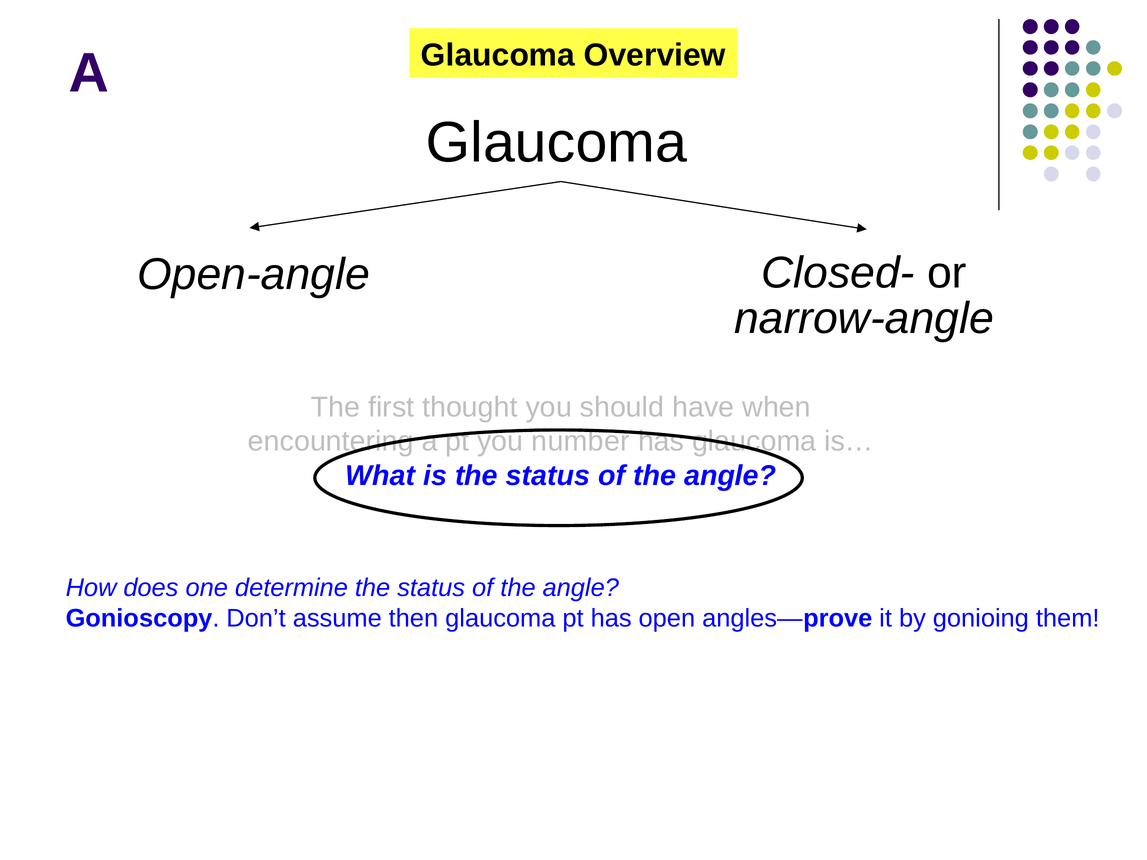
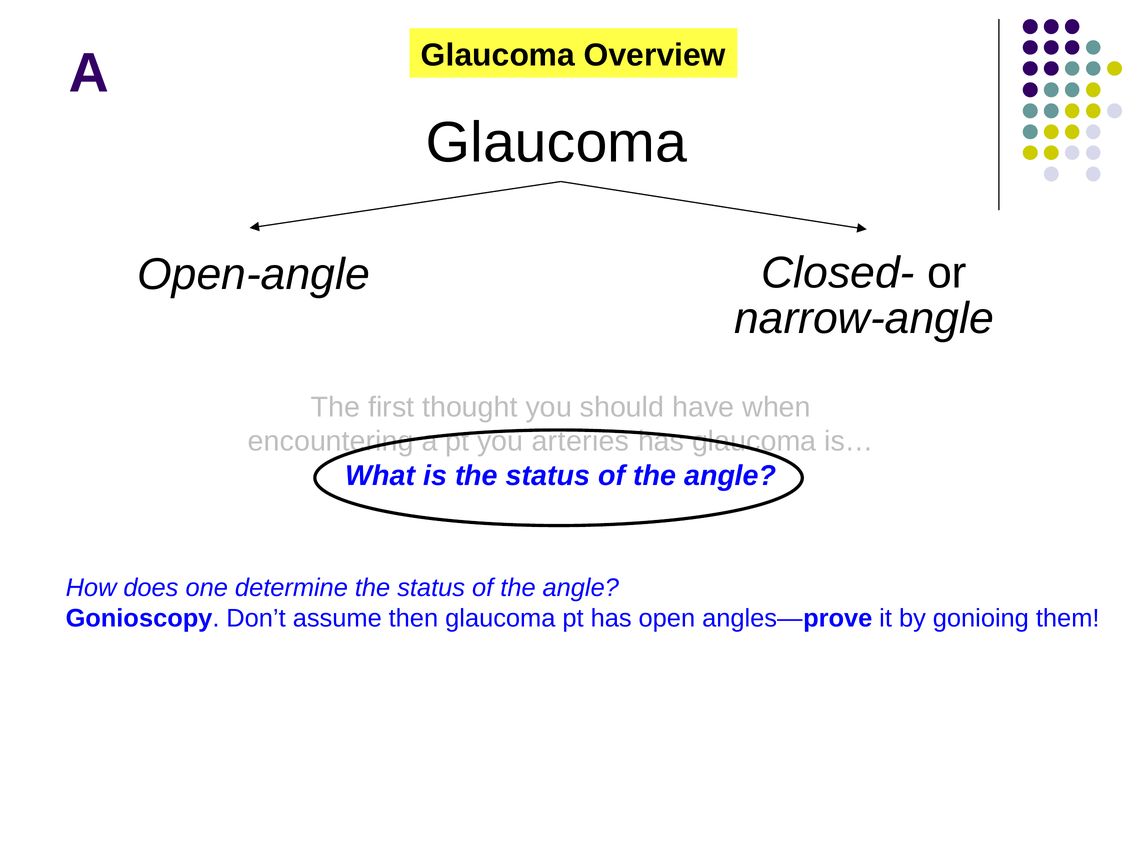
number: number -> arteries (581, 442)
